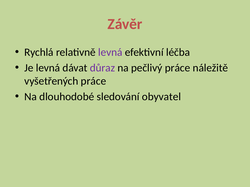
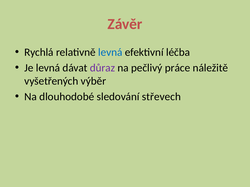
levná colour: purple -> blue (110, 52)
vyšetřených práce: práce -> výběr (93, 81)
obyvatel: obyvatel -> střevech (161, 97)
